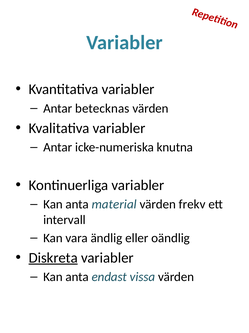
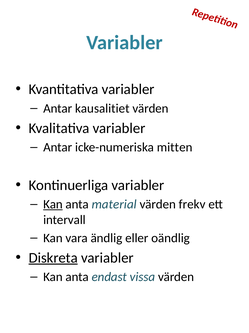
betecknas: betecknas -> kausalitiet (102, 108)
knutna: knutna -> mitten (175, 147)
Kan underline: none -> present (53, 204)
